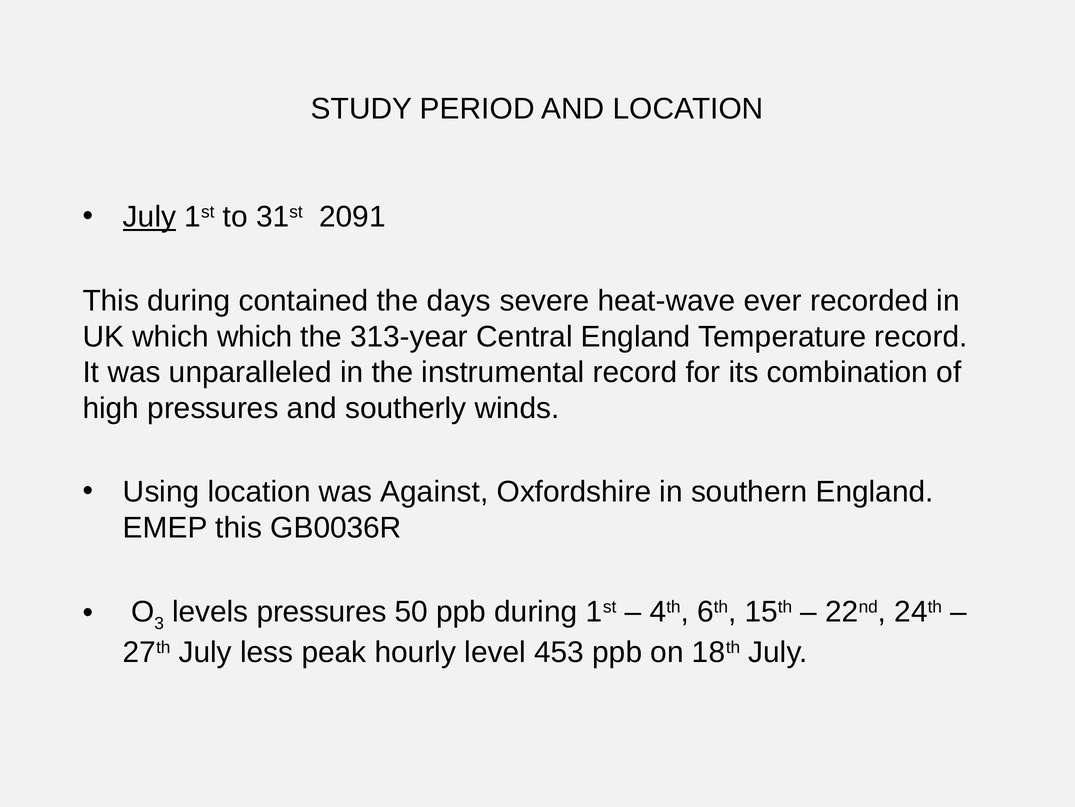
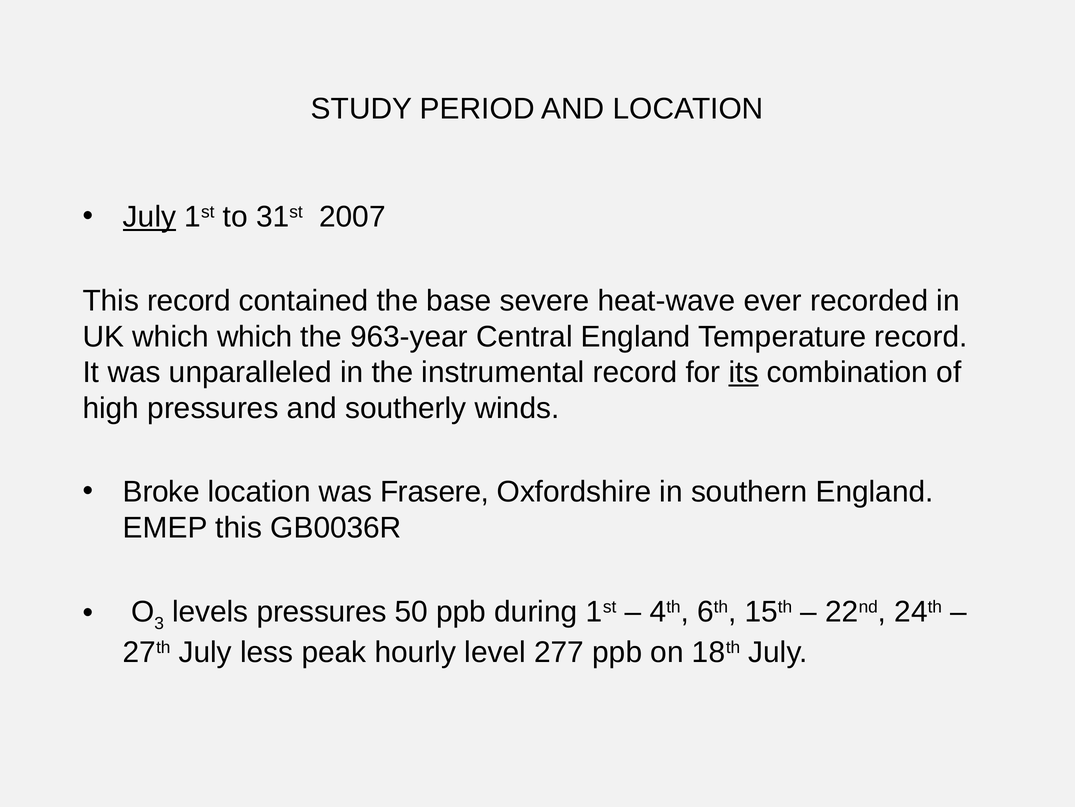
2091: 2091 -> 2007 (352, 217)
This during: during -> record (189, 300)
days: days -> base (459, 300)
313-year: 313-year -> 963-year (409, 336)
its underline: none -> present (744, 372)
Using: Using -> Broke (161, 492)
Against: Against -> Frasere (435, 492)
453: 453 -> 277 (559, 652)
